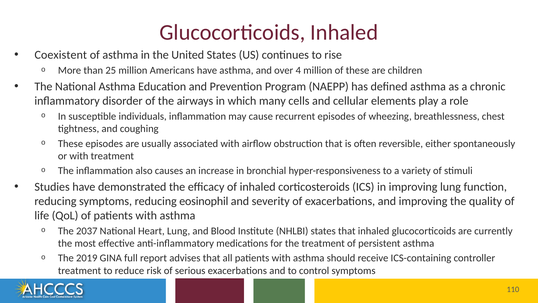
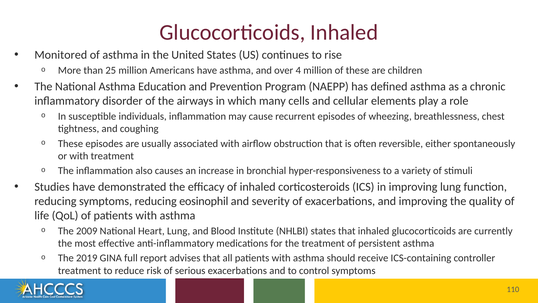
Coexistent: Coexistent -> Monitored (61, 55)
2037: 2037 -> 2009 (87, 231)
